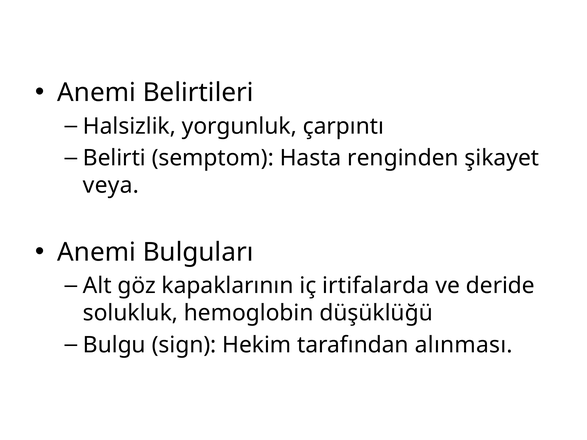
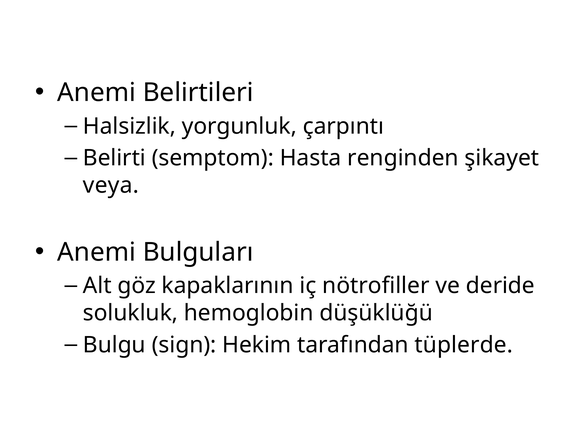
irtifalarda: irtifalarda -> nötrofiller (376, 286)
alınması: alınması -> tüplerde (464, 345)
